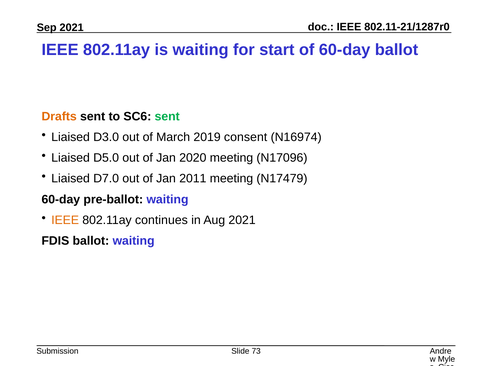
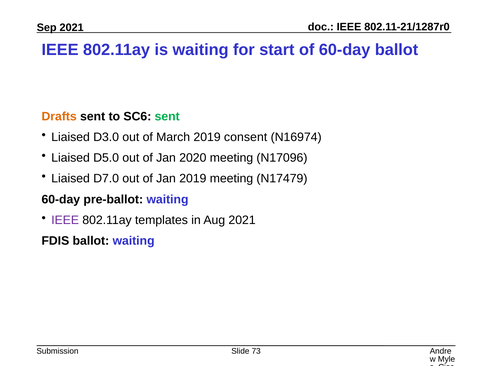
Jan 2011: 2011 -> 2019 (193, 179)
IEEE colour: orange -> purple (65, 220)
continues: continues -> templates (161, 220)
